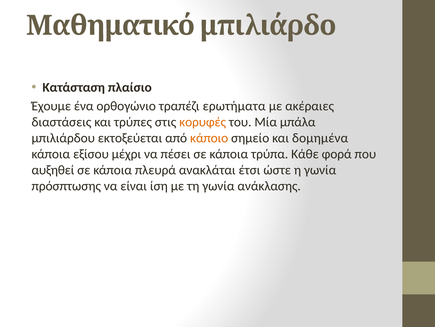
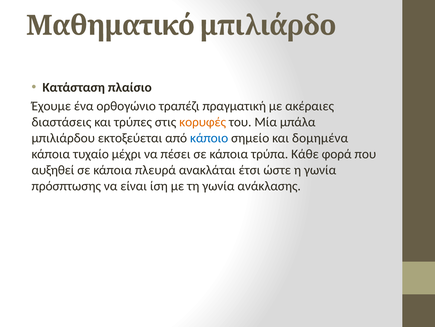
ερωτήματα: ερωτήματα -> πραγματική (234, 106)
κάποιο colour: orange -> blue (209, 138)
εξίσου: εξίσου -> τυχαίο (91, 154)
